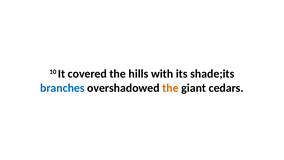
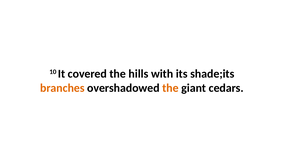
branches colour: blue -> orange (62, 88)
